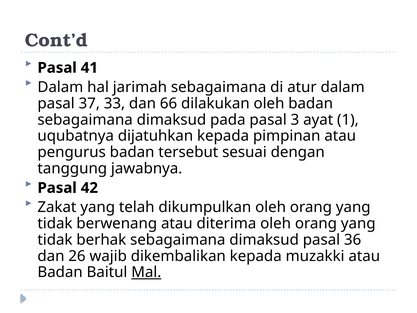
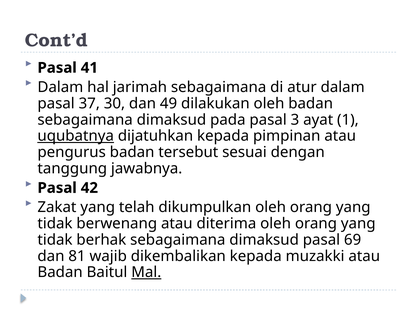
33: 33 -> 30 (114, 103)
66: 66 -> 49 (169, 103)
uqubatnya underline: none -> present (76, 136)
36: 36 -> 69 (353, 240)
26: 26 -> 81 (77, 256)
